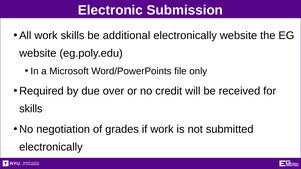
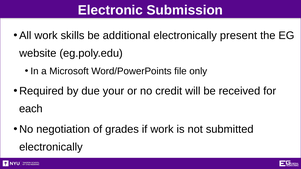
electronically website: website -> present (238, 36)
over: over -> your (113, 91)
skills: skills -> each (31, 109)
